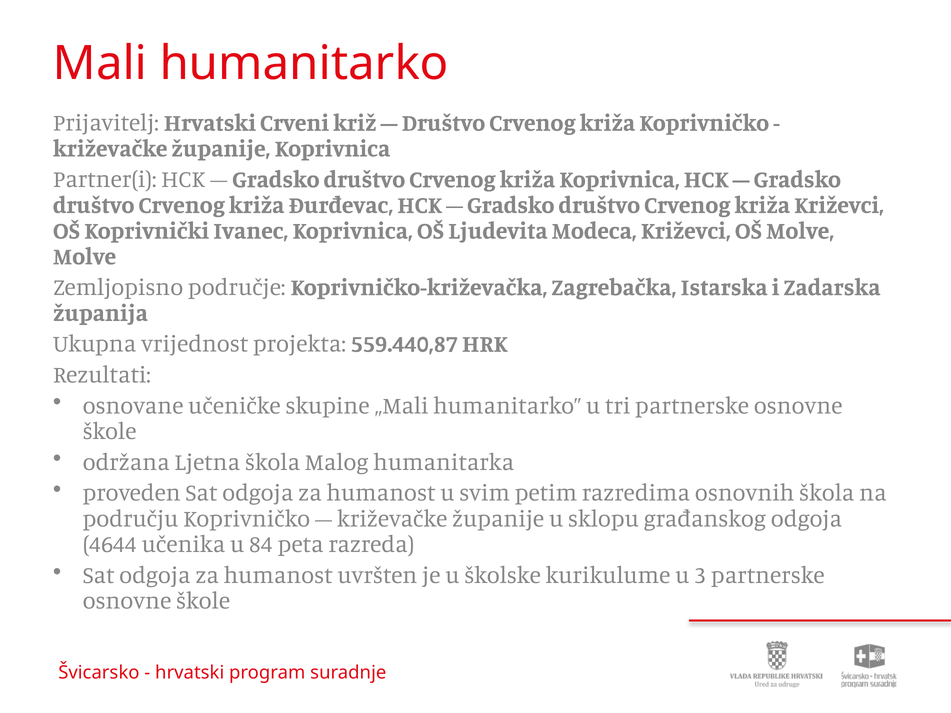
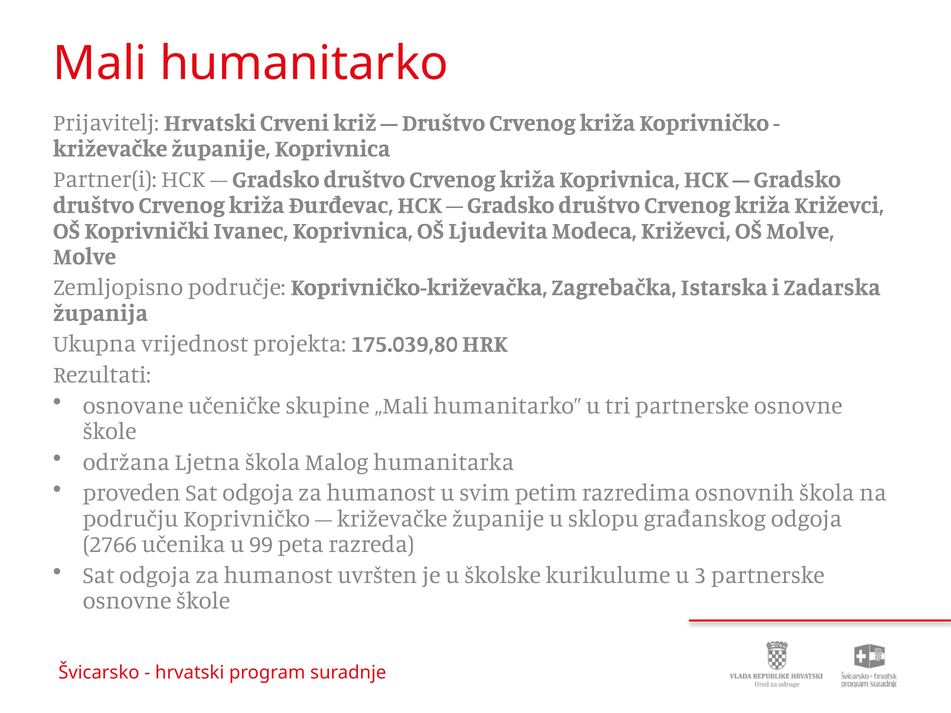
559.440,87: 559.440,87 -> 175.039,80 (404, 344)
4644: 4644 -> 2766 (110, 545)
84: 84 -> 99 (261, 545)
